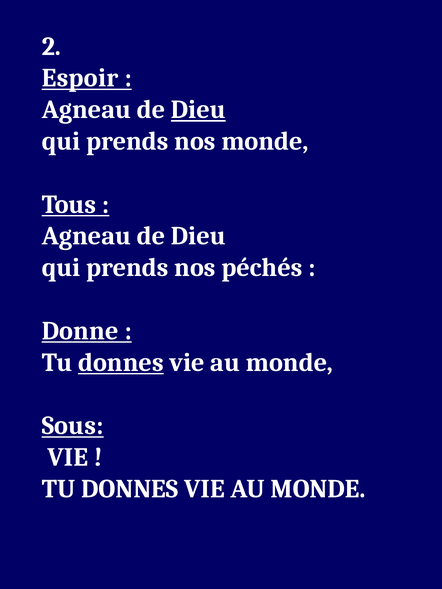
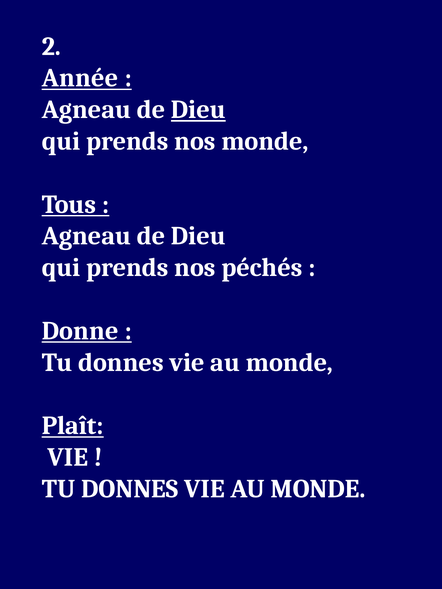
Espoir: Espoir -> Année (80, 78)
donnes underline: present -> none (121, 363)
Sous: Sous -> Plaît (73, 426)
